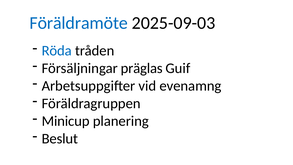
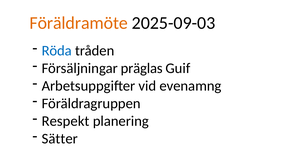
Föräldramöte colour: blue -> orange (79, 23)
Minicup: Minicup -> Respekt (66, 121)
Beslut: Beslut -> Sätter (60, 139)
